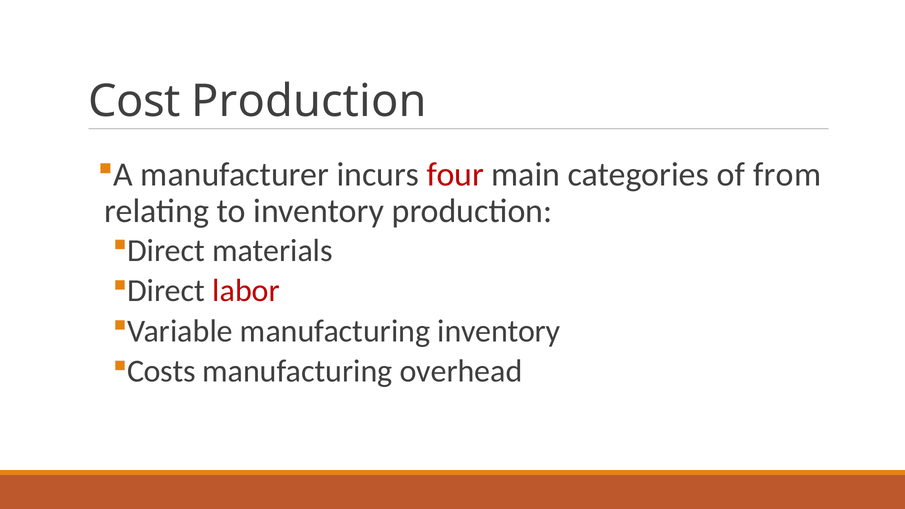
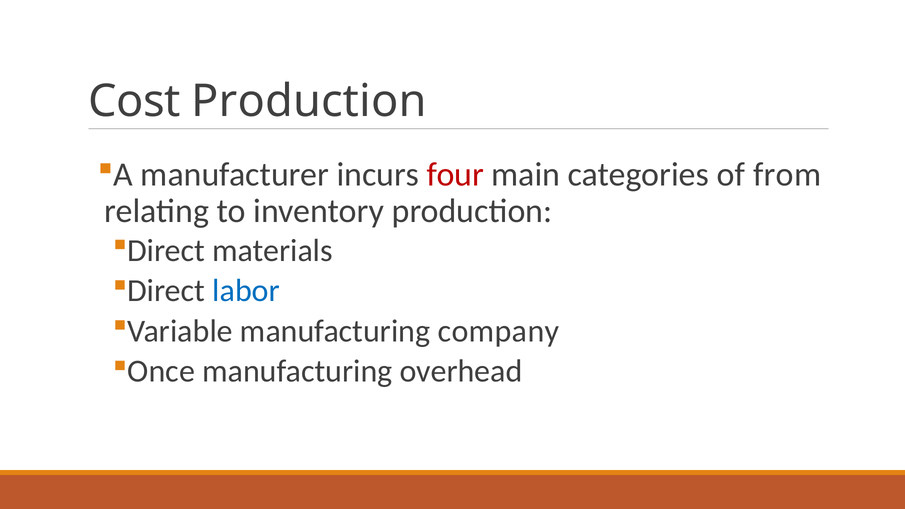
labor colour: red -> blue (246, 291)
manufacturing inventory: inventory -> company (499, 331)
Costs: Costs -> Once (161, 371)
